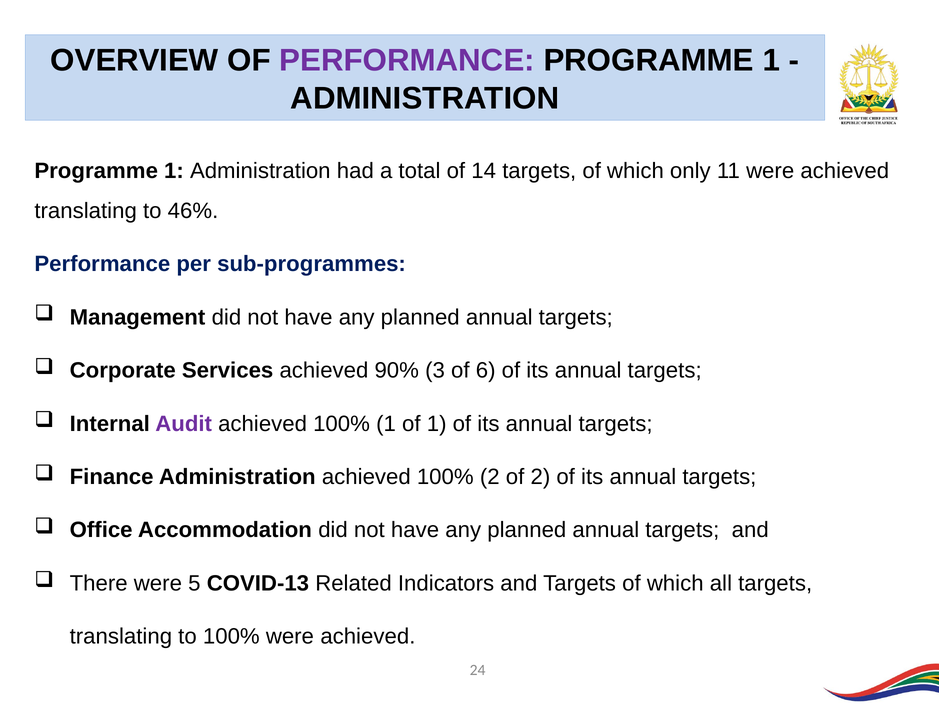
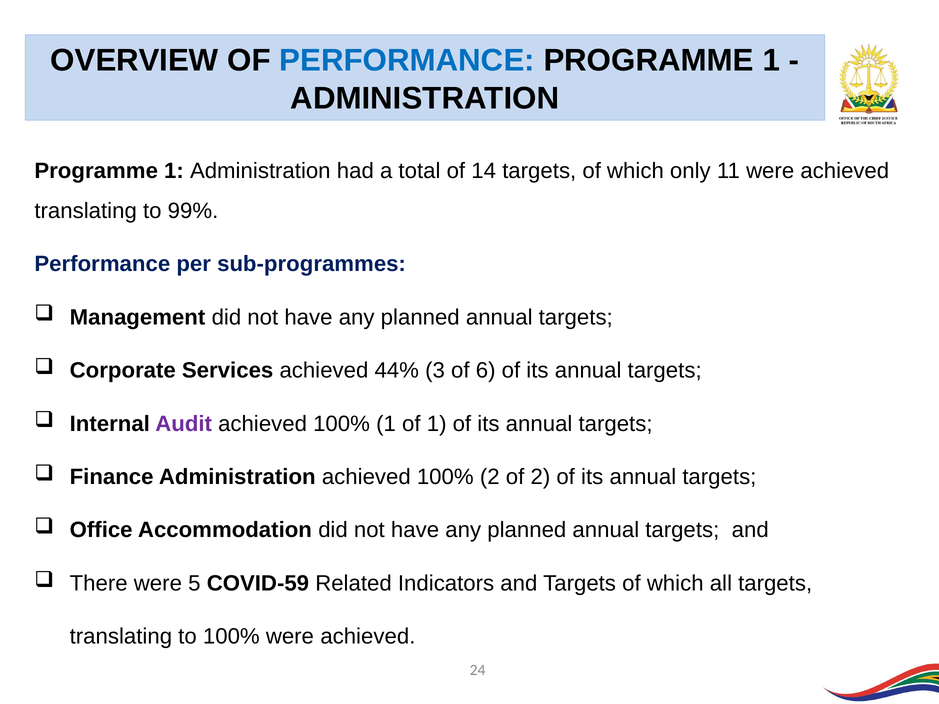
PERFORMANCE colour: purple -> blue (407, 61)
46%: 46% -> 99% (193, 211)
90%: 90% -> 44% (397, 371)
COVID-13: COVID-13 -> COVID-59 (258, 584)
